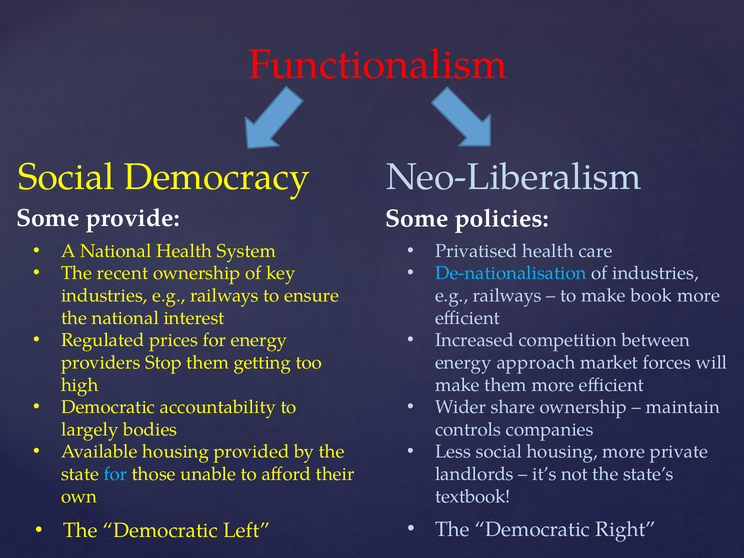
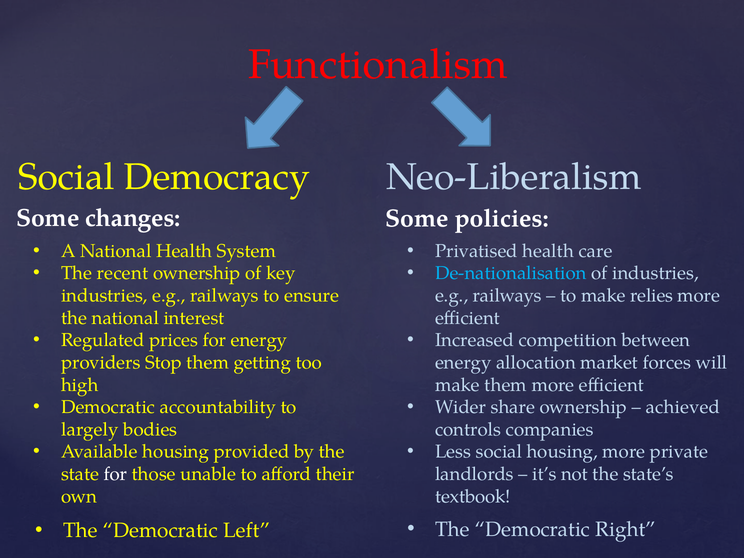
provide: provide -> changes (133, 218)
book: book -> relies (652, 296)
approach: approach -> allocation (536, 363)
maintain: maintain -> achieved (683, 407)
for colour: light blue -> white (115, 474)
